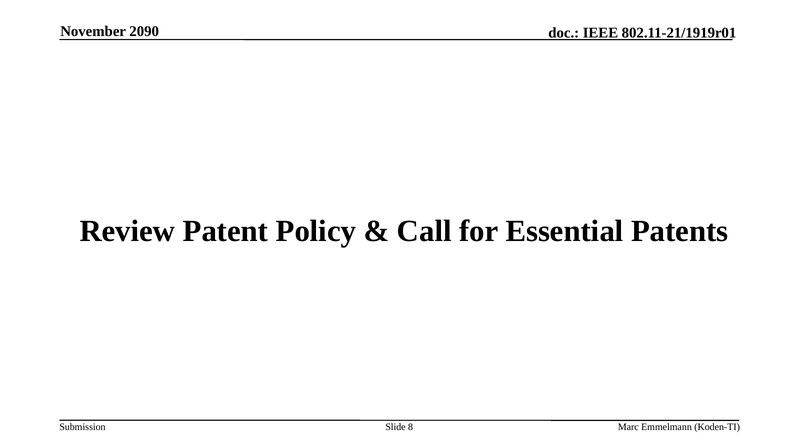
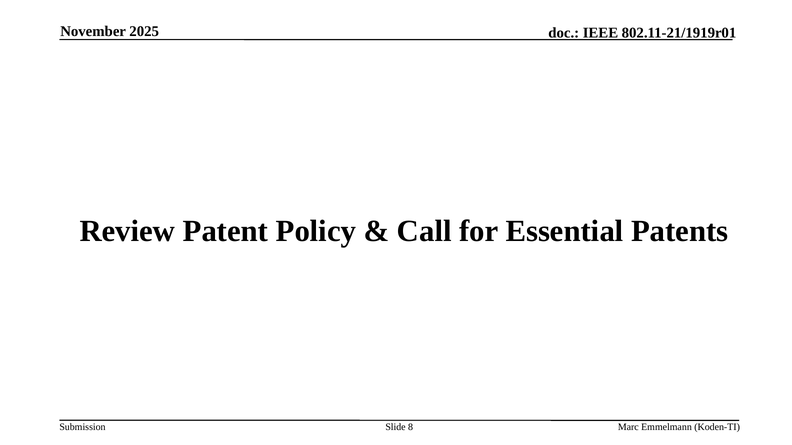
2090: 2090 -> 2025 (144, 32)
